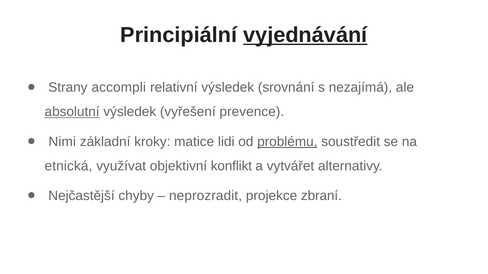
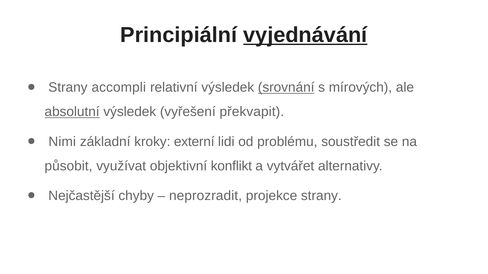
srovnání underline: none -> present (286, 88)
nezajímá: nezajímá -> mírových (360, 88)
prevence: prevence -> překvapit (252, 112)
matice: matice -> externí (194, 142)
problému underline: present -> none (287, 142)
etnická: etnická -> působit (69, 166)
projekce zbraní: zbraní -> strany (321, 196)
